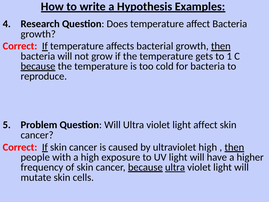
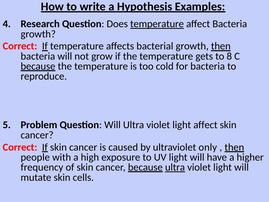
temperature underline: none -> present (157, 24)
1: 1 -> 8 (229, 56)
ultraviolet high: high -> only (208, 147)
